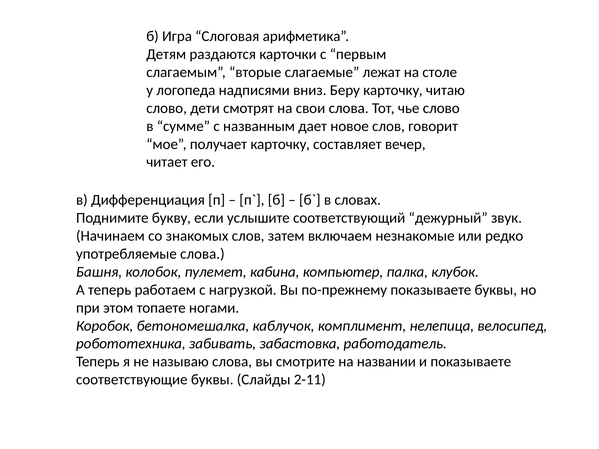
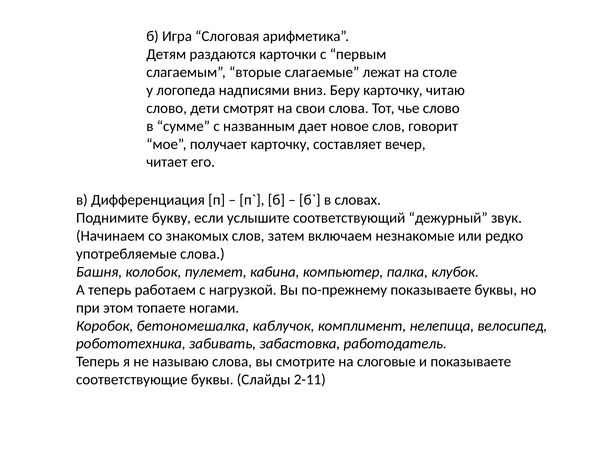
названии: названии -> слоговые (386, 362)
